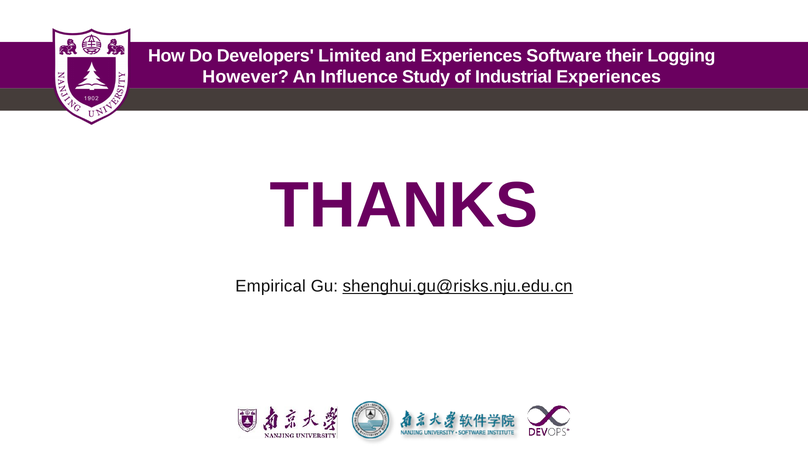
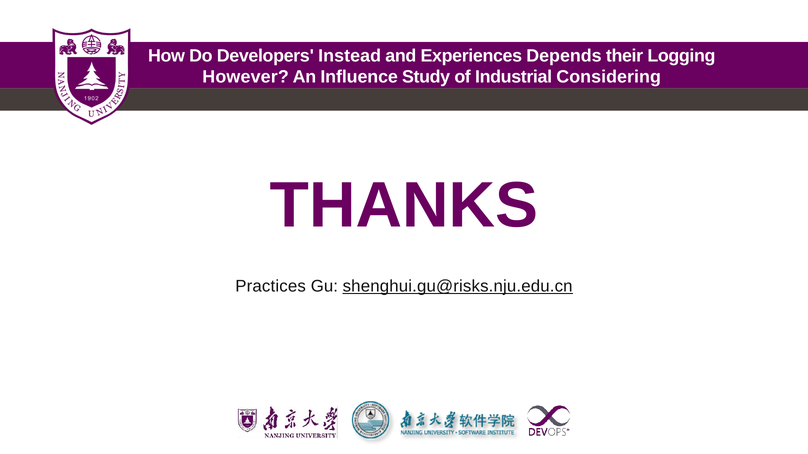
Limited: Limited -> Instead (350, 56)
Software: Software -> Depends (564, 56)
Industrial Experiences: Experiences -> Considering (609, 77)
Empirical: Empirical -> Practices (271, 287)
